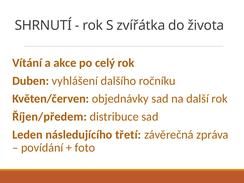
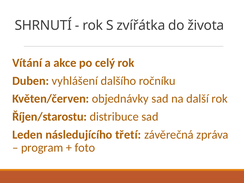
Říjen/předem: Říjen/předem -> Říjen/starostu (50, 117)
povídání: povídání -> program (42, 148)
